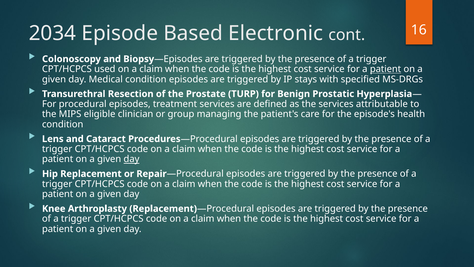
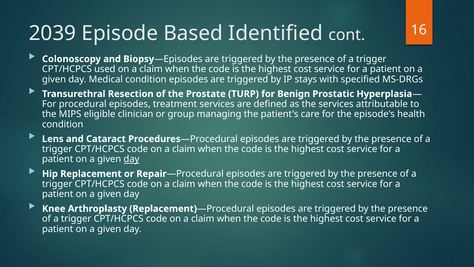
2034: 2034 -> 2039 (52, 33)
Electronic: Electronic -> Identified (276, 33)
patient underline: present -> none (386, 69)
